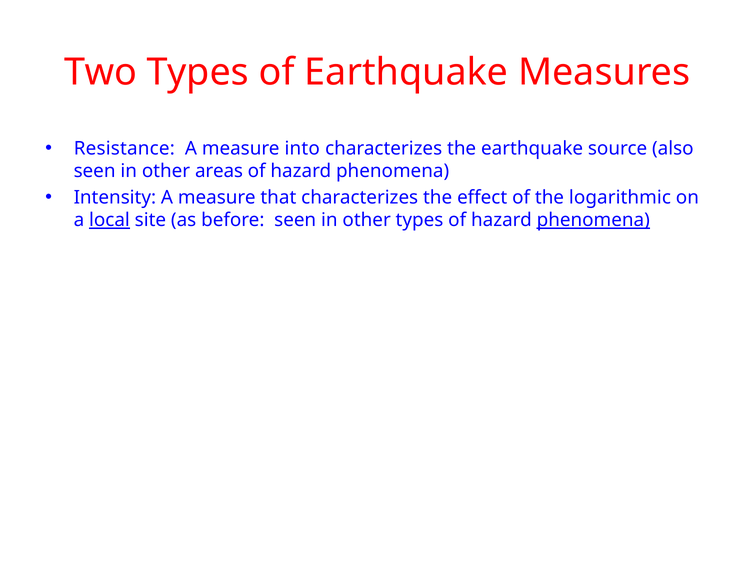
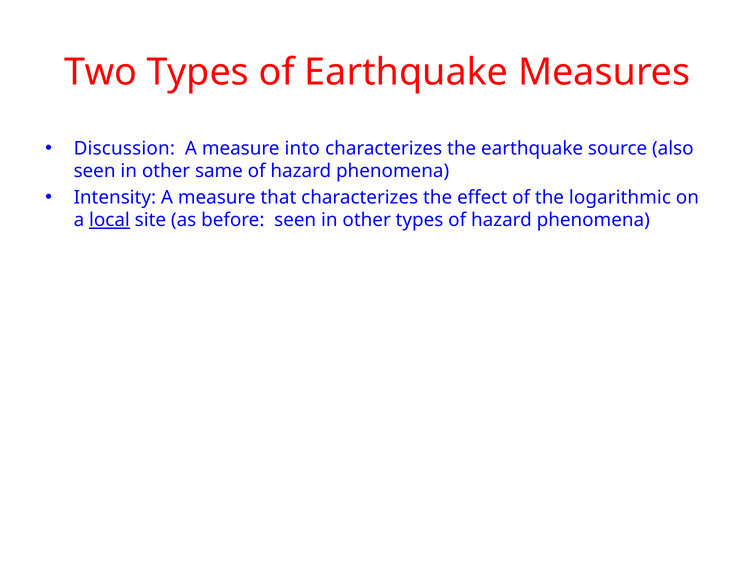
Resistance: Resistance -> Discussion (124, 149)
areas: areas -> same (219, 171)
phenomena underline: present -> none (593, 220)
